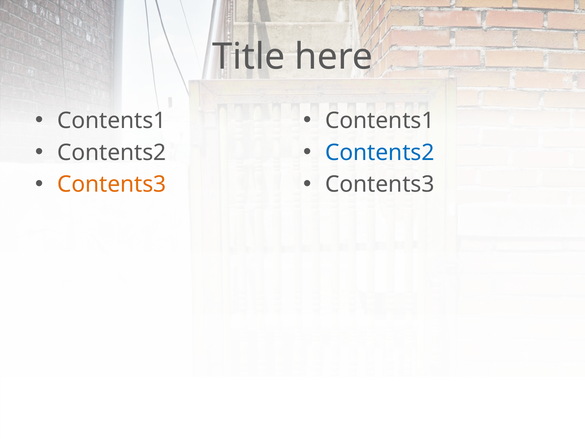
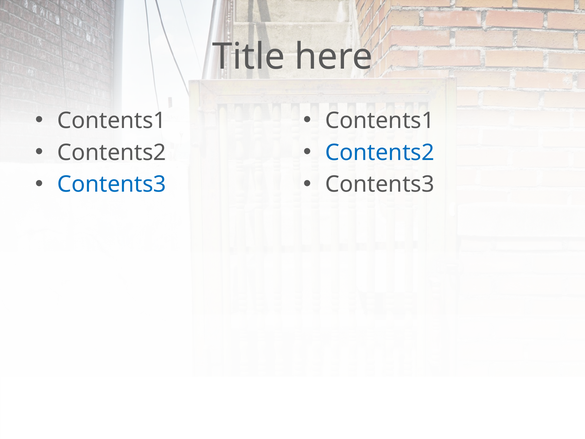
Contents3 colour: orange -> blue (112, 184)
